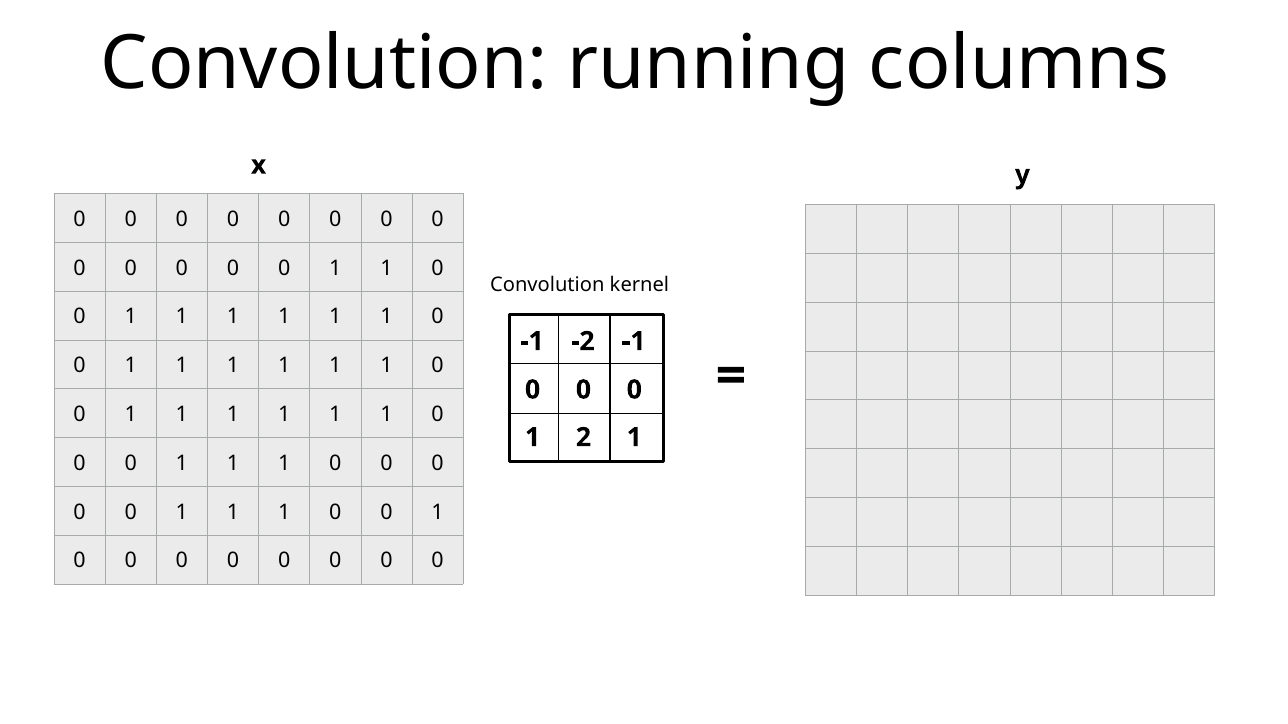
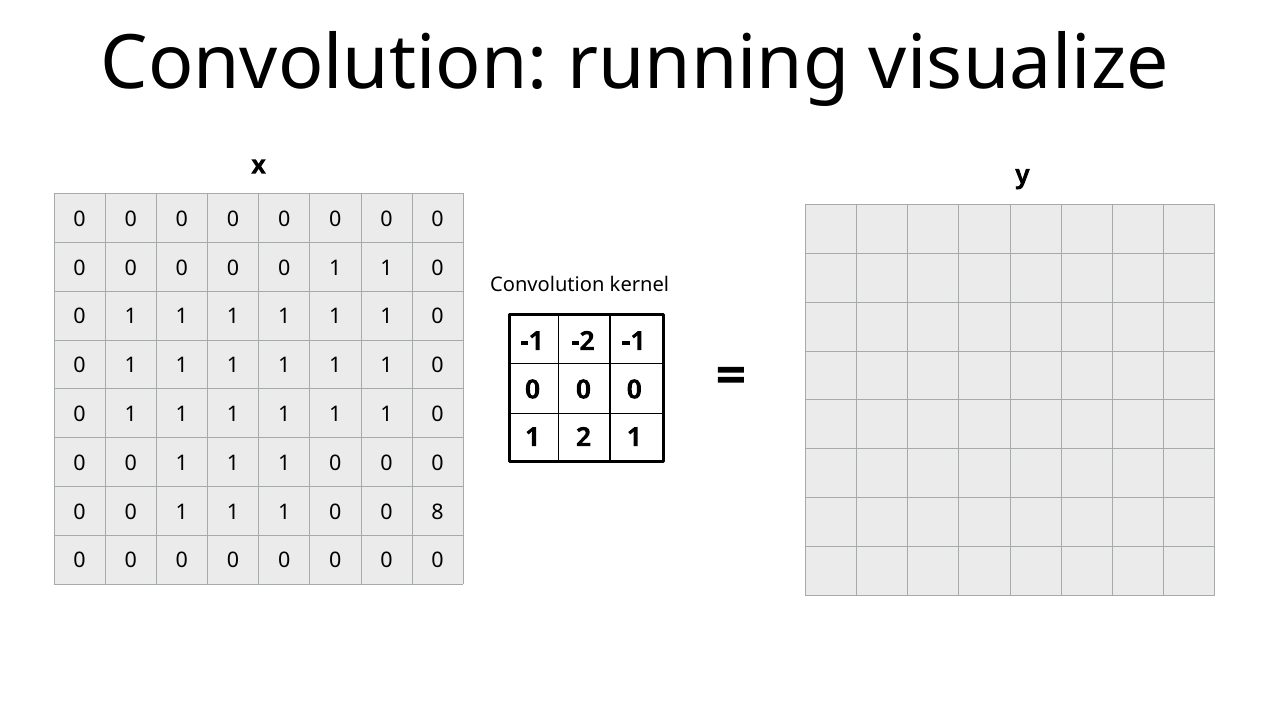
columns: columns -> visualize (1019, 64)
1: 1 -> 8 (438, 512)
